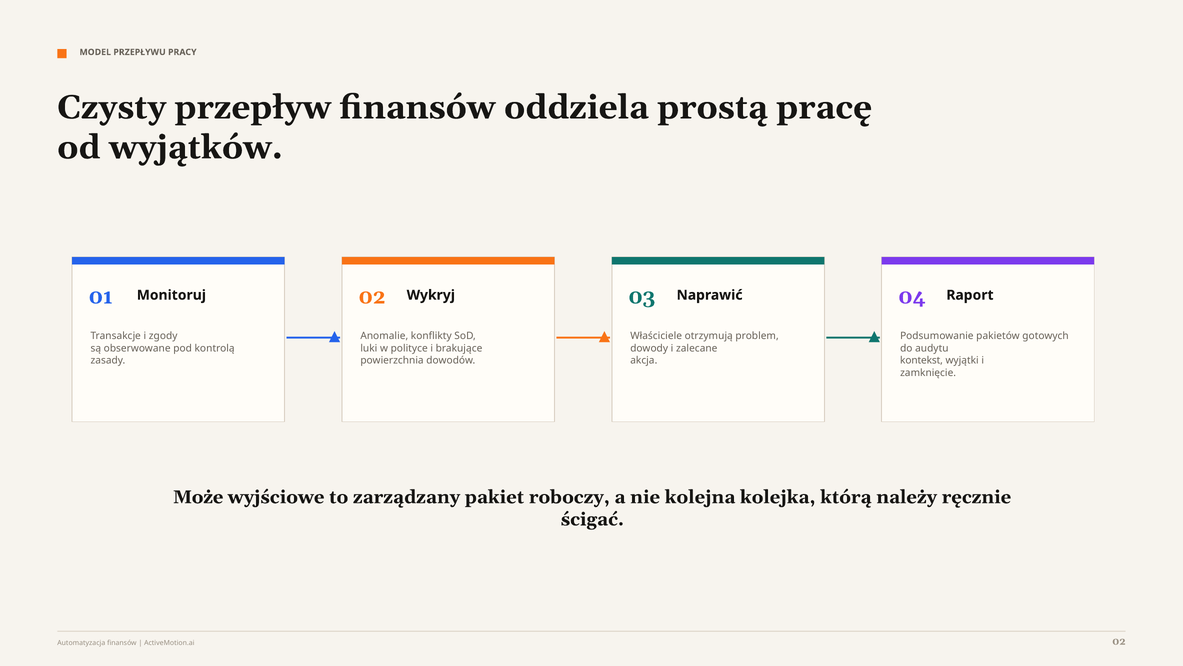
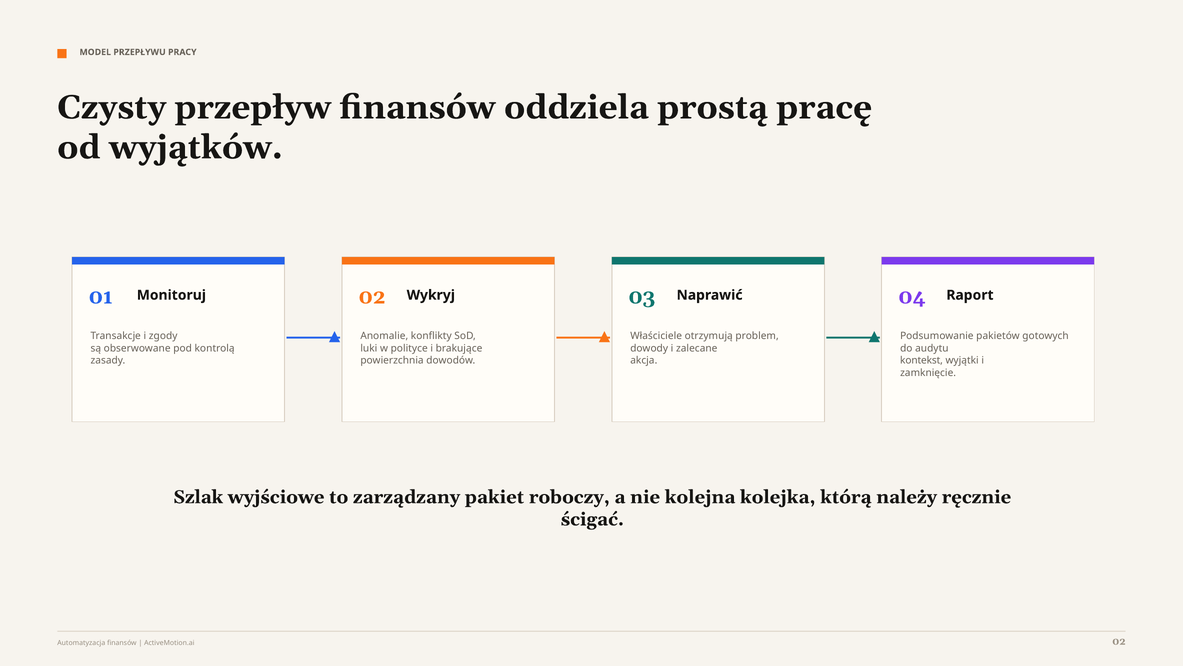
Może: Może -> Szlak (198, 497)
